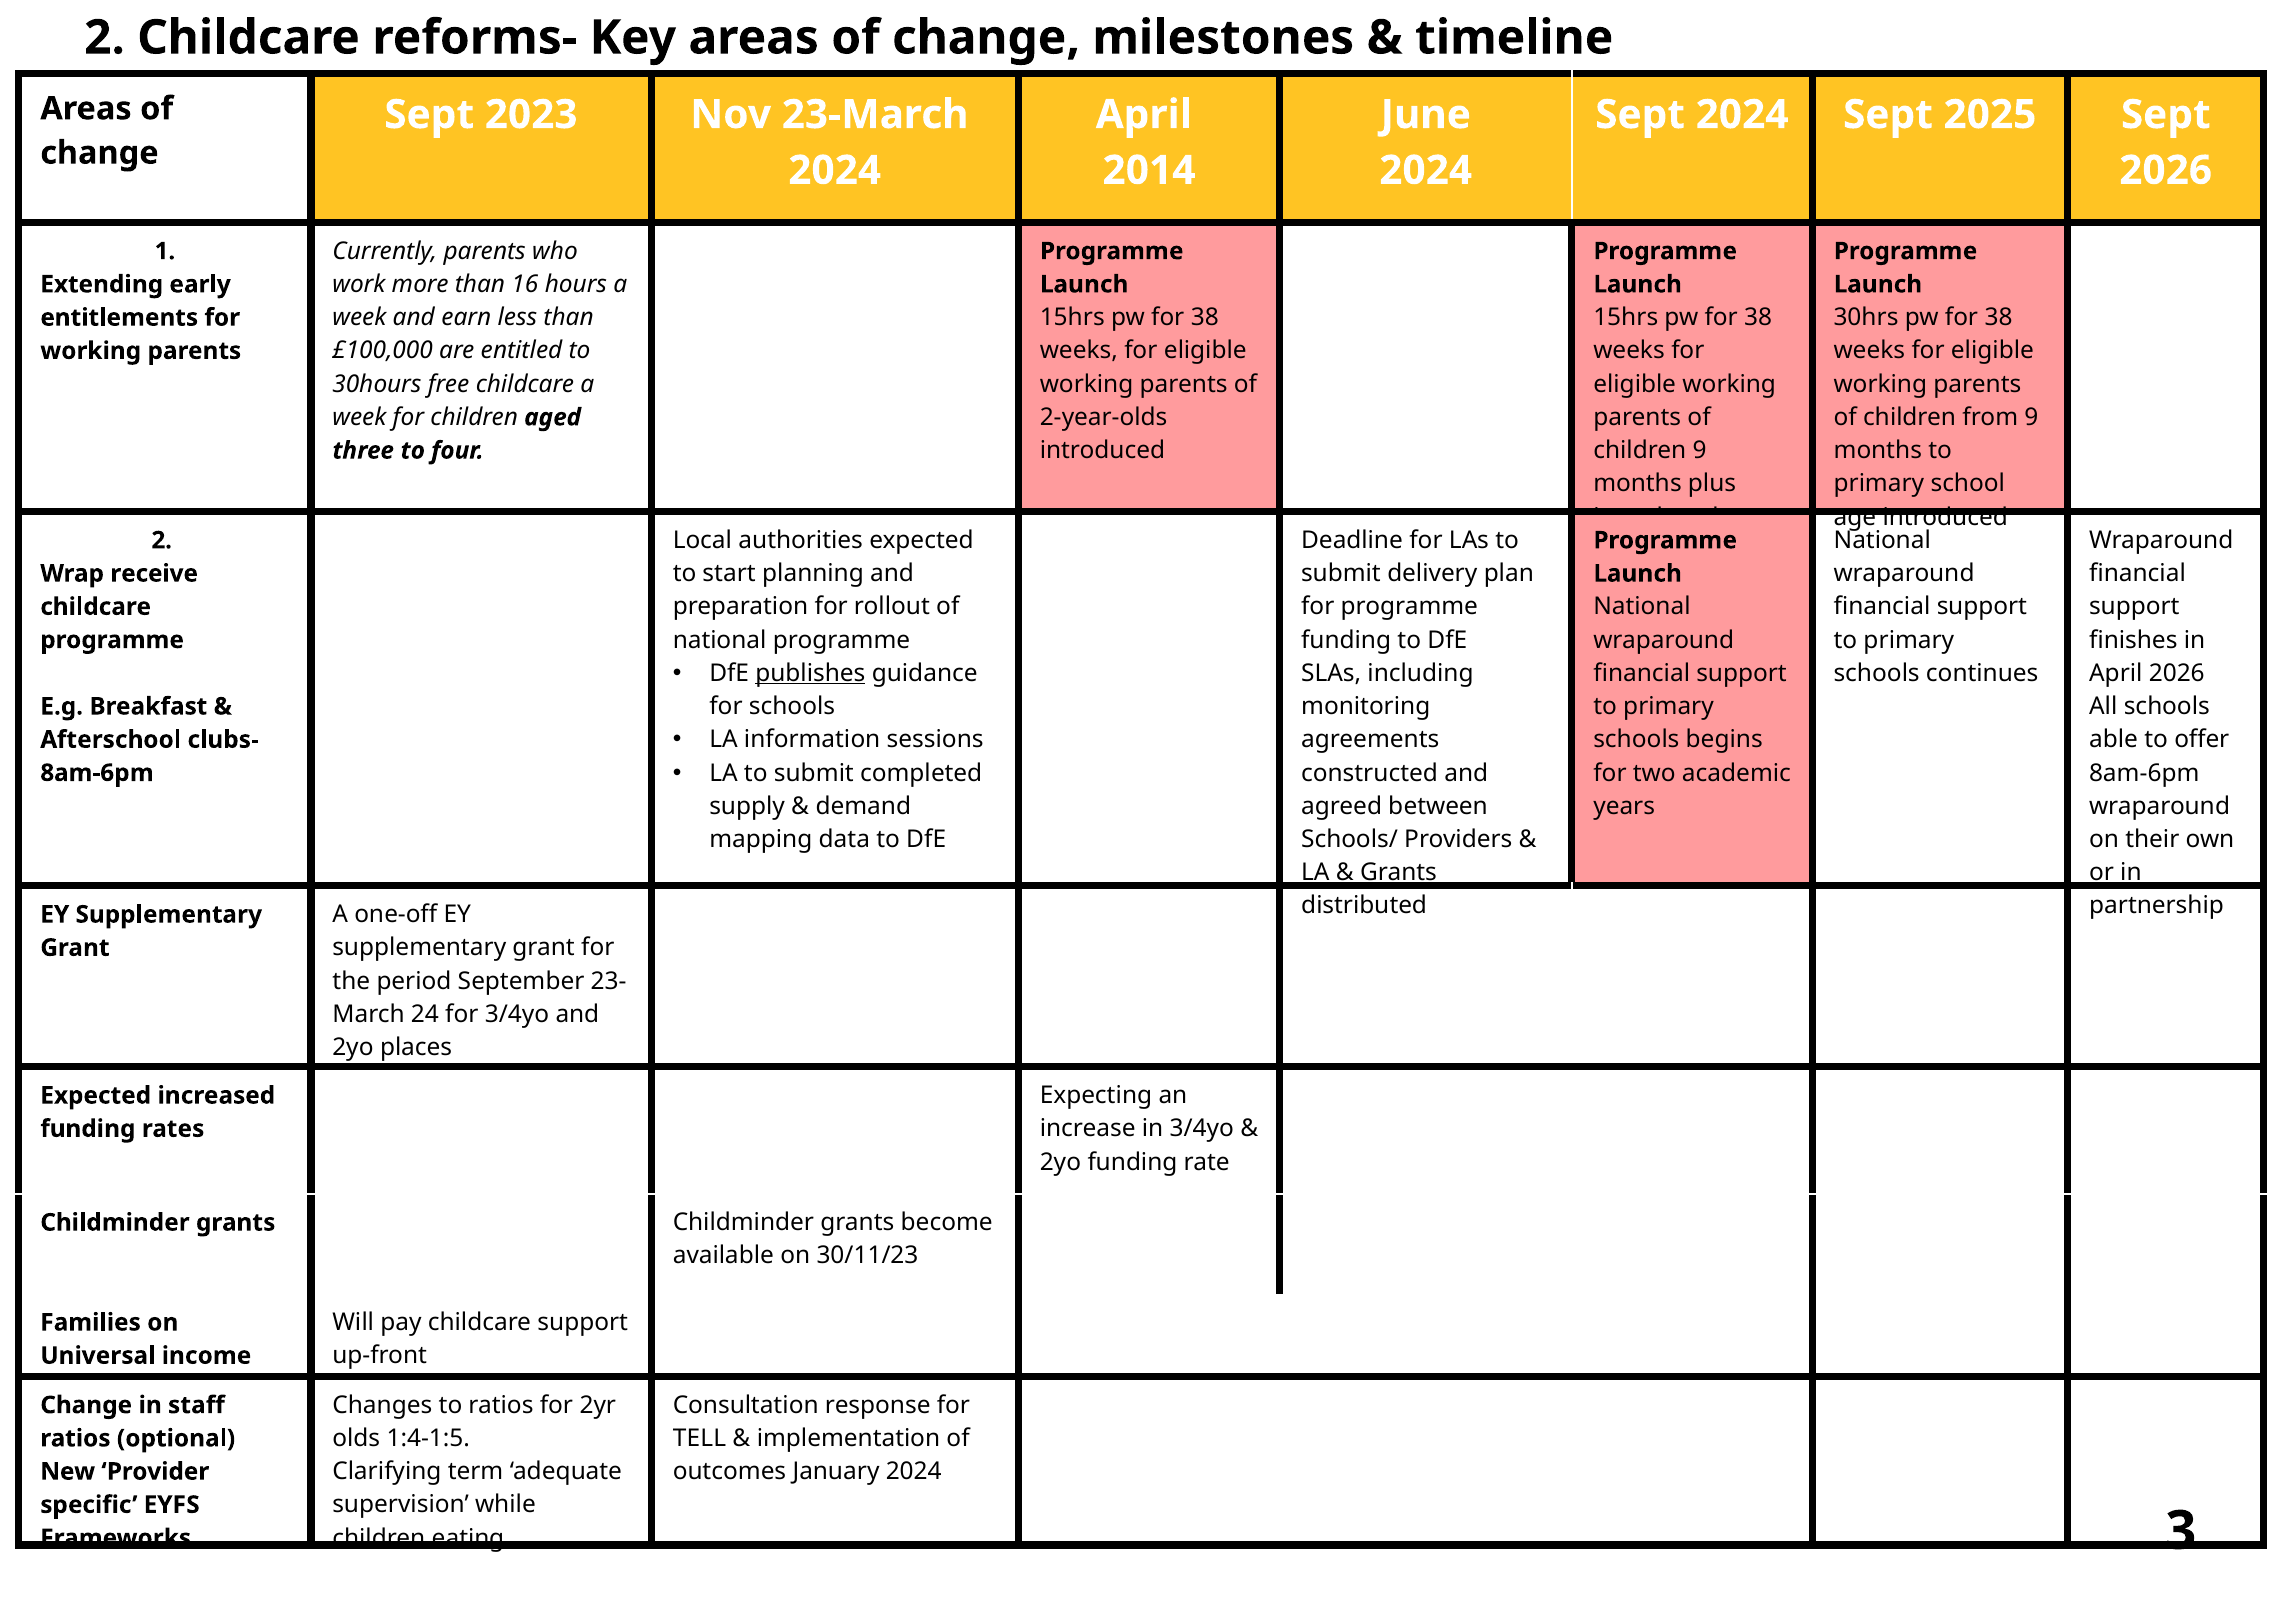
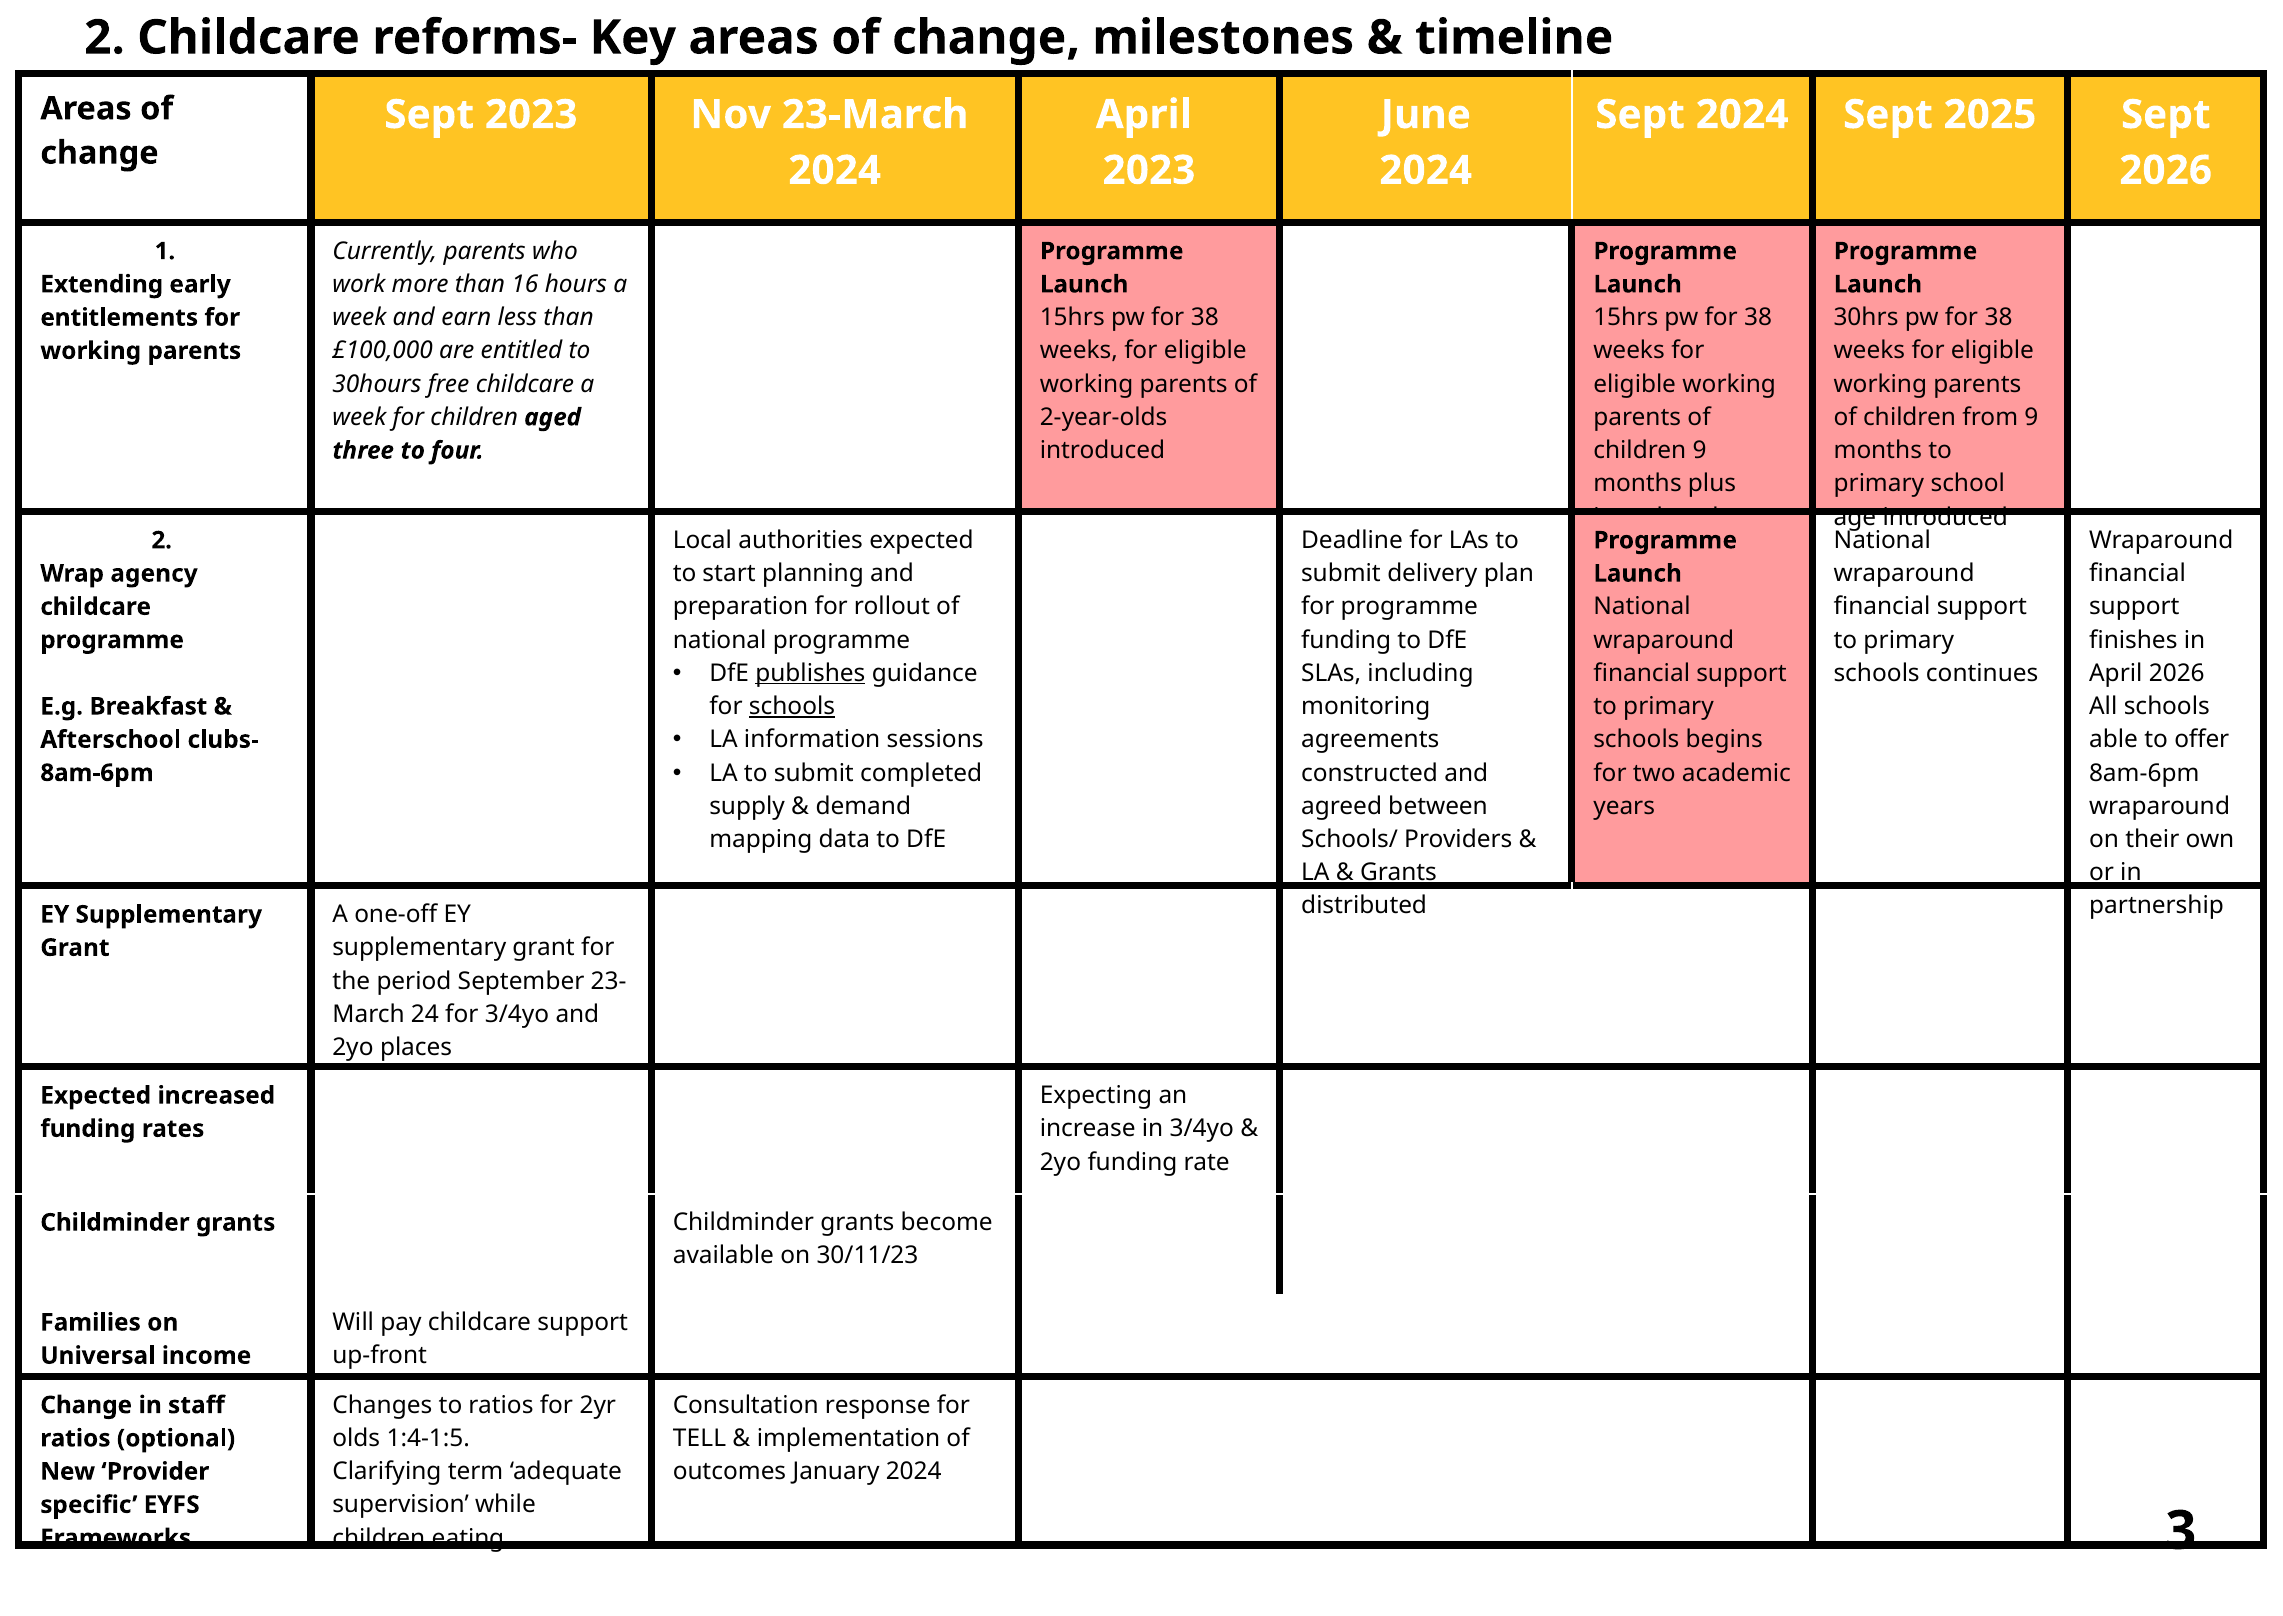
2014: 2014 -> 2023 (1149, 170)
receive: receive -> agency (154, 573)
schools underline: none -> present (792, 706)
